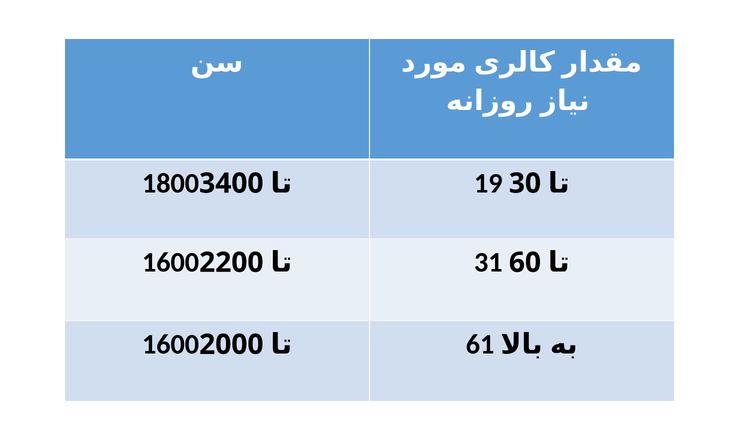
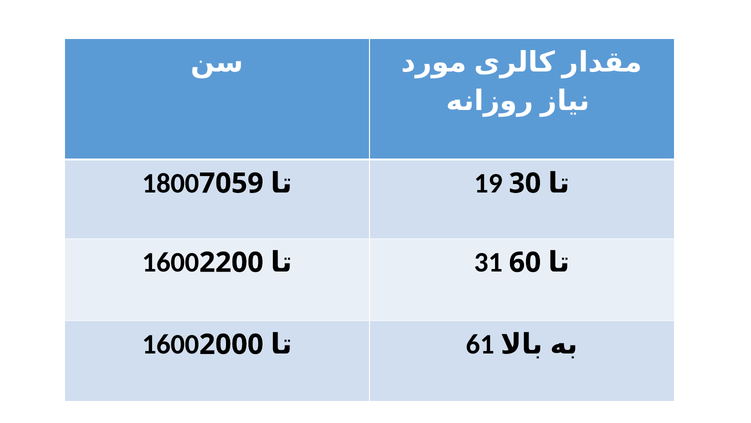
3400: 3400 -> 7059 (231, 183)
